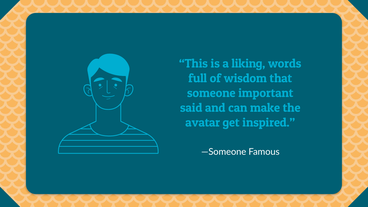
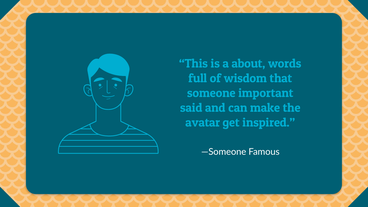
liking: liking -> about (249, 64)
